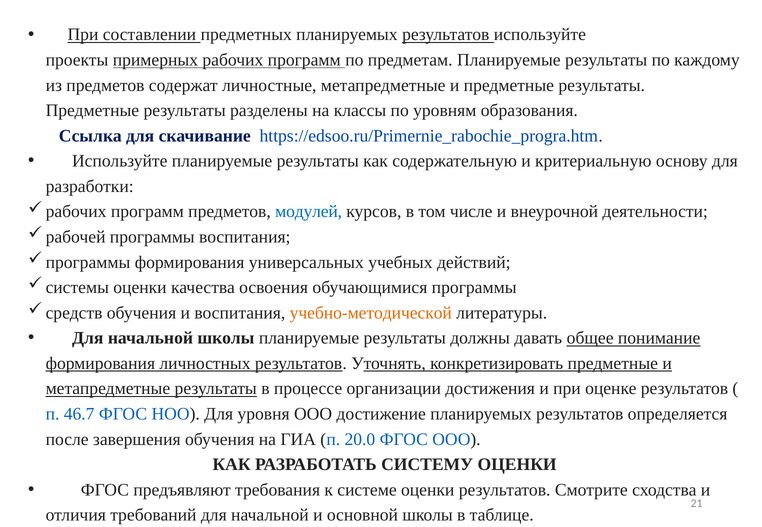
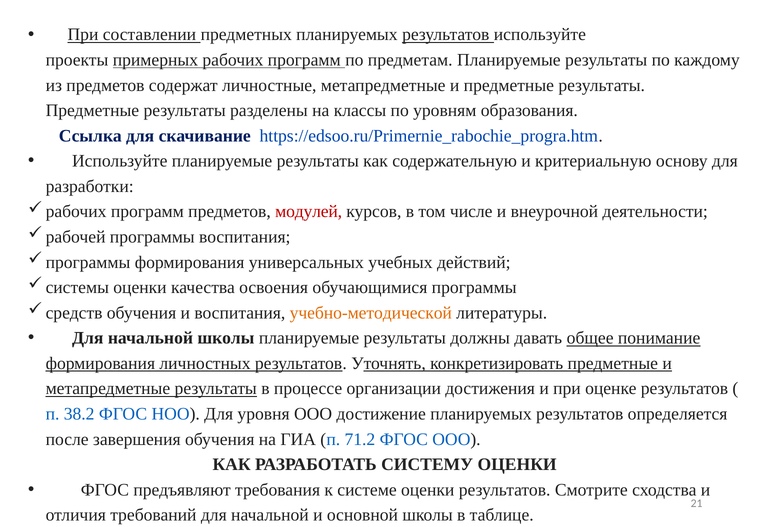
модулей colour: blue -> red (309, 212)
46.7: 46.7 -> 38.2 (79, 414)
20.0: 20.0 -> 71.2 (360, 440)
